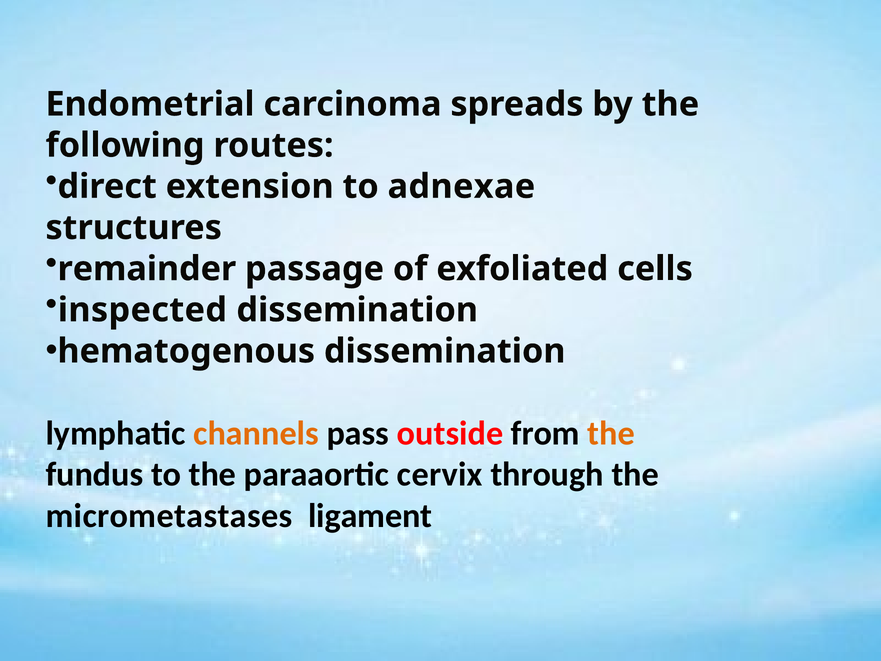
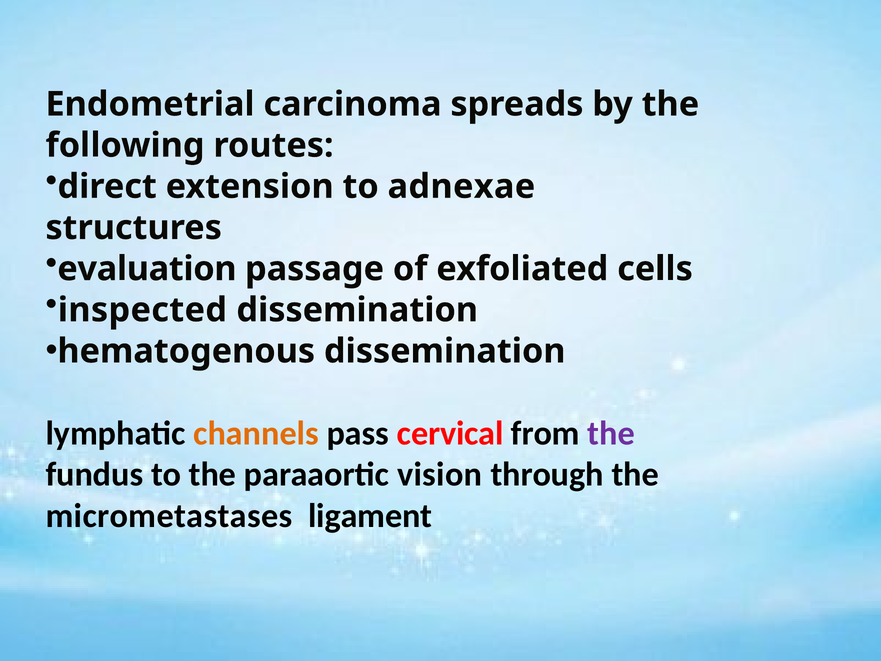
remainder: remainder -> evaluation (147, 269)
outside: outside -> cervical (450, 433)
the colour: orange -> purple (611, 433)
cervix: cervix -> vision (440, 474)
